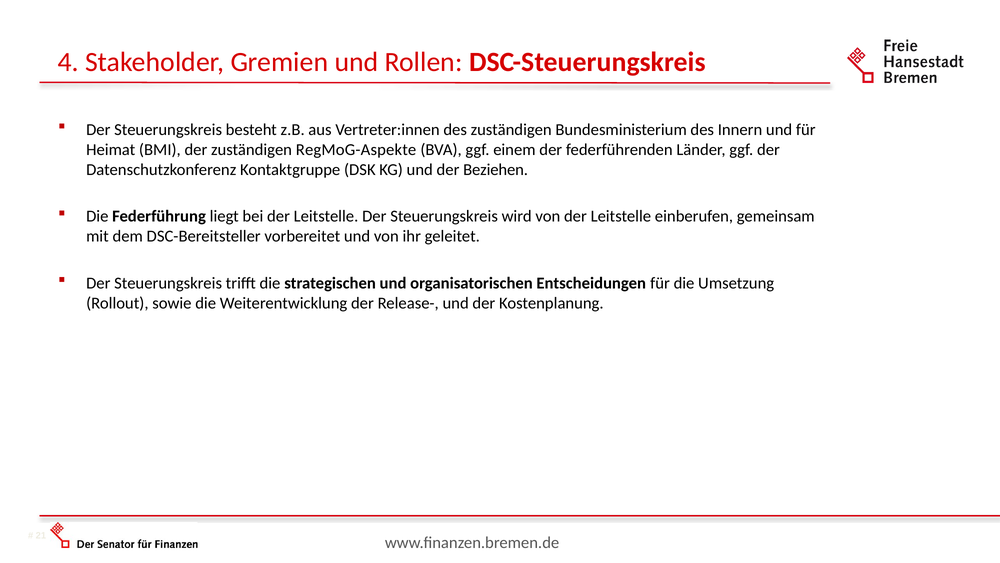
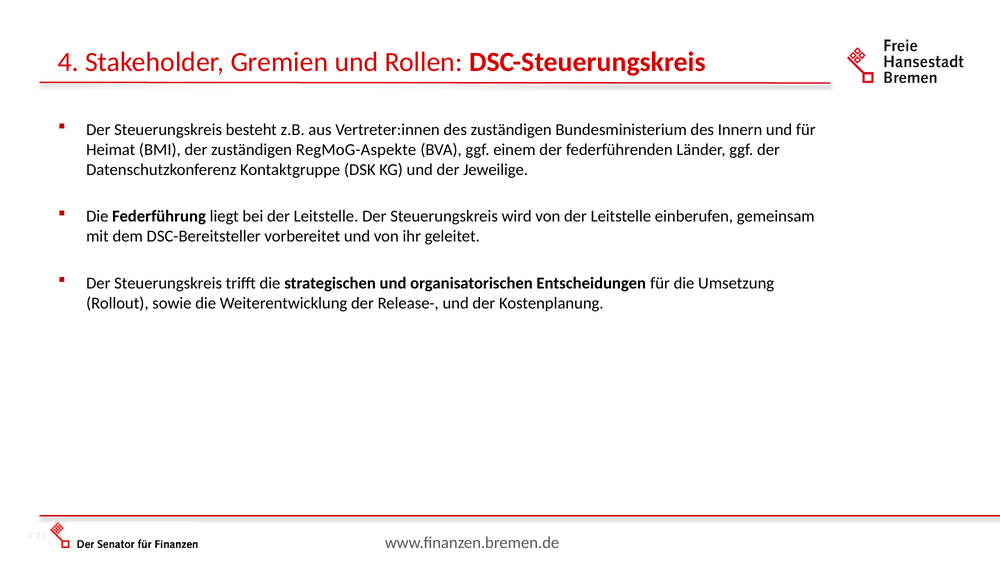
Beziehen: Beziehen -> Jeweilige (496, 169)
